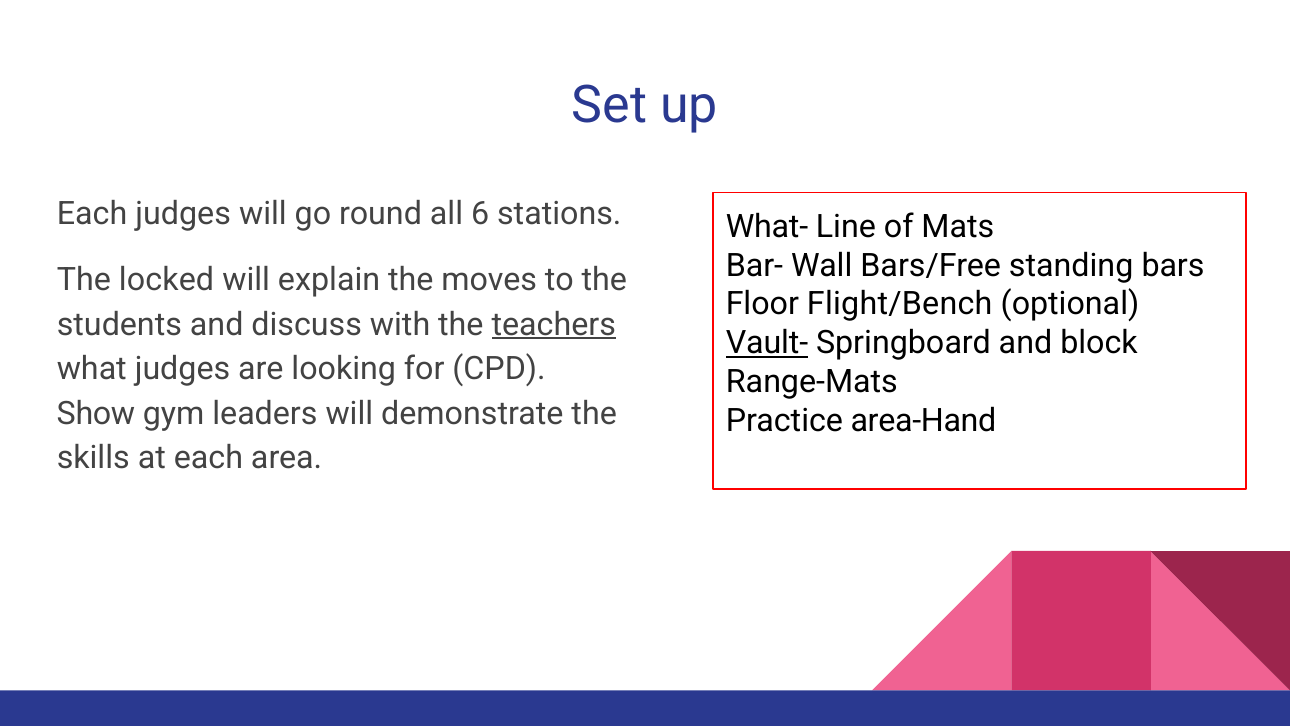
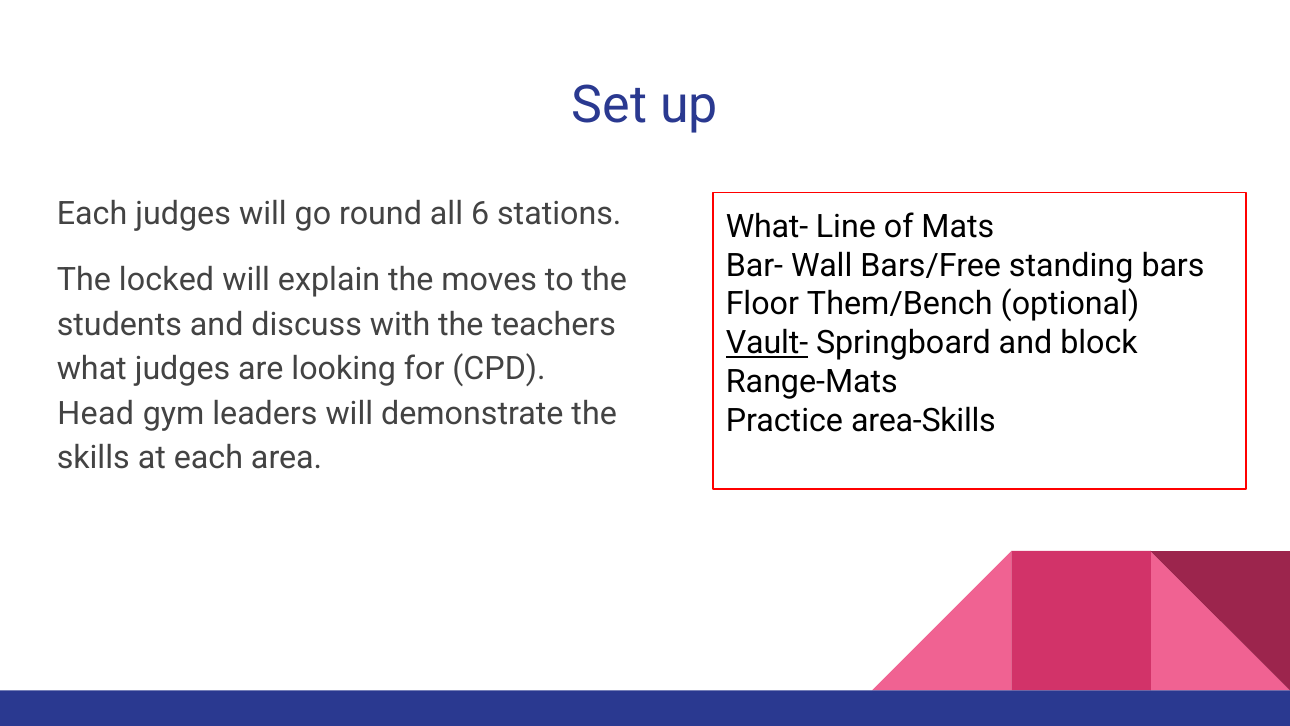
Flight/Bench: Flight/Bench -> Them/Bench (900, 304)
teachers underline: present -> none (554, 324)
Show: Show -> Head (96, 413)
area-Hand: area-Hand -> area-Skills (923, 420)
